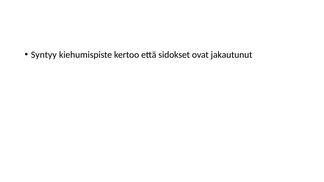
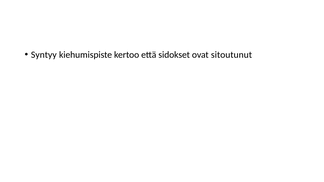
jakautunut: jakautunut -> sitoutunut (231, 55)
